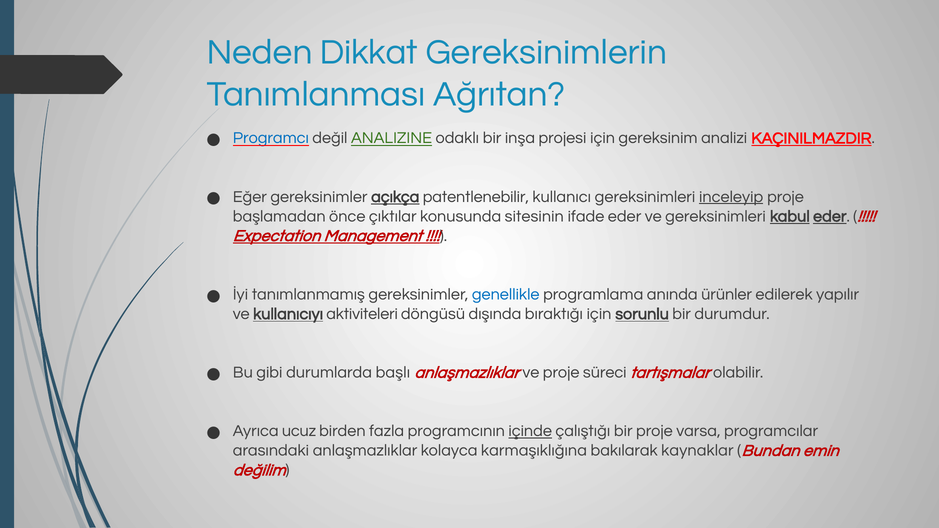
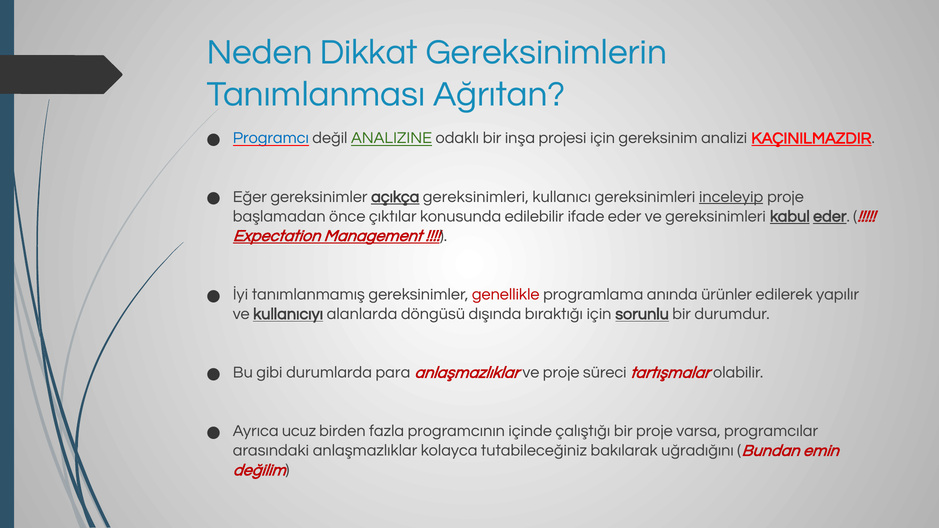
açıkça patentlenebilir: patentlenebilir -> gereksinimleri (476, 197)
sitesinin: sitesinin -> edilebilir (534, 216)
genellikle colour: blue -> red (506, 294)
aktiviteleri: aktiviteleri -> alanlarda (362, 314)
başlı: başlı -> para (393, 373)
içinde underline: present -> none (530, 431)
karmaşıklığına: karmaşıklığına -> tutabileceğiniz (534, 451)
kaynaklar: kaynaklar -> uğradığını (697, 451)
